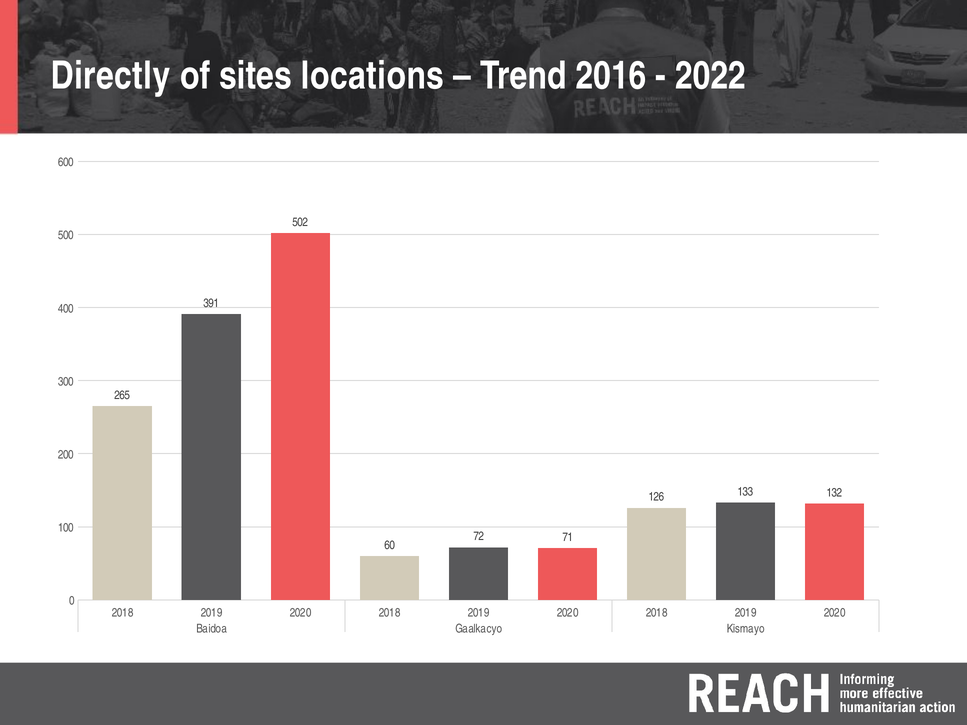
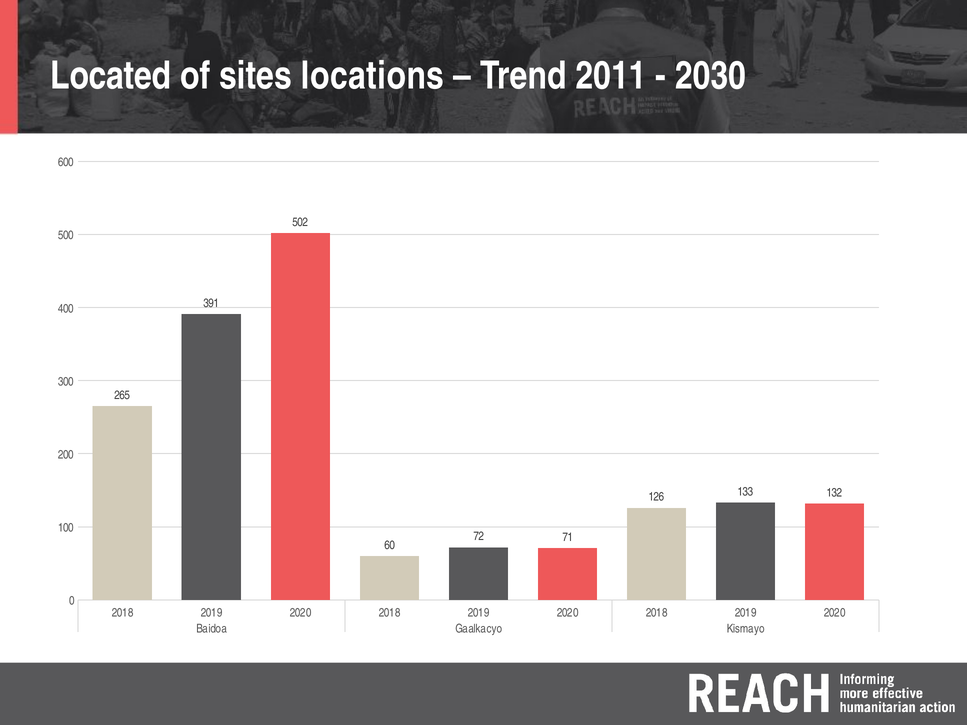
Directly: Directly -> Located (111, 76)
2016: 2016 -> 2011 (611, 76)
2022: 2022 -> 2030 (711, 76)
